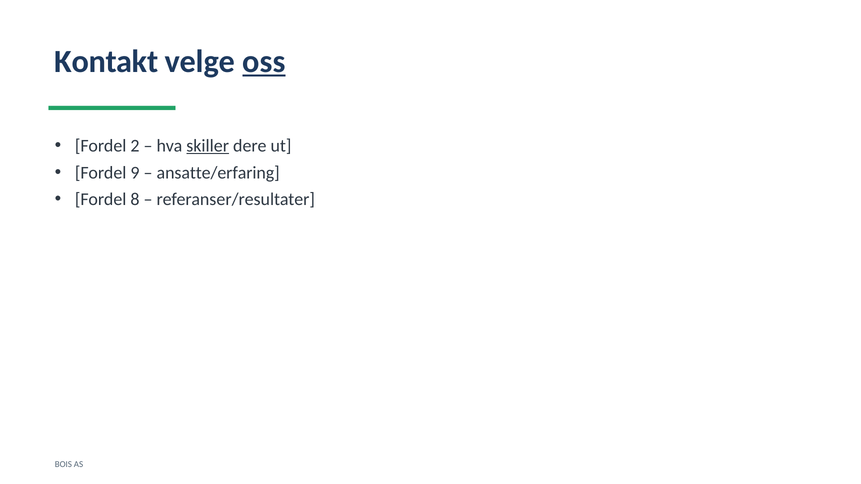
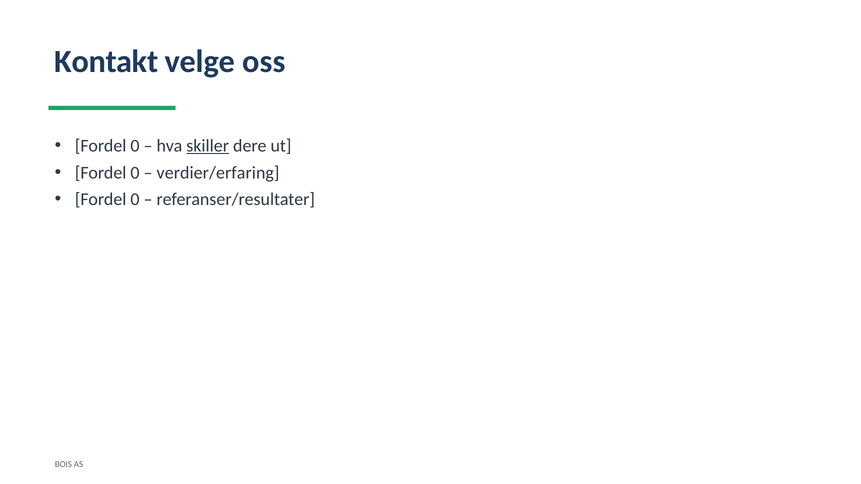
oss underline: present -> none (264, 61)
2: 2 -> 0 (135, 146)
9: 9 -> 0 (135, 173)
ansatte/erfaring: ansatte/erfaring -> verdier/erfaring (218, 173)
8: 8 -> 0 (135, 200)
